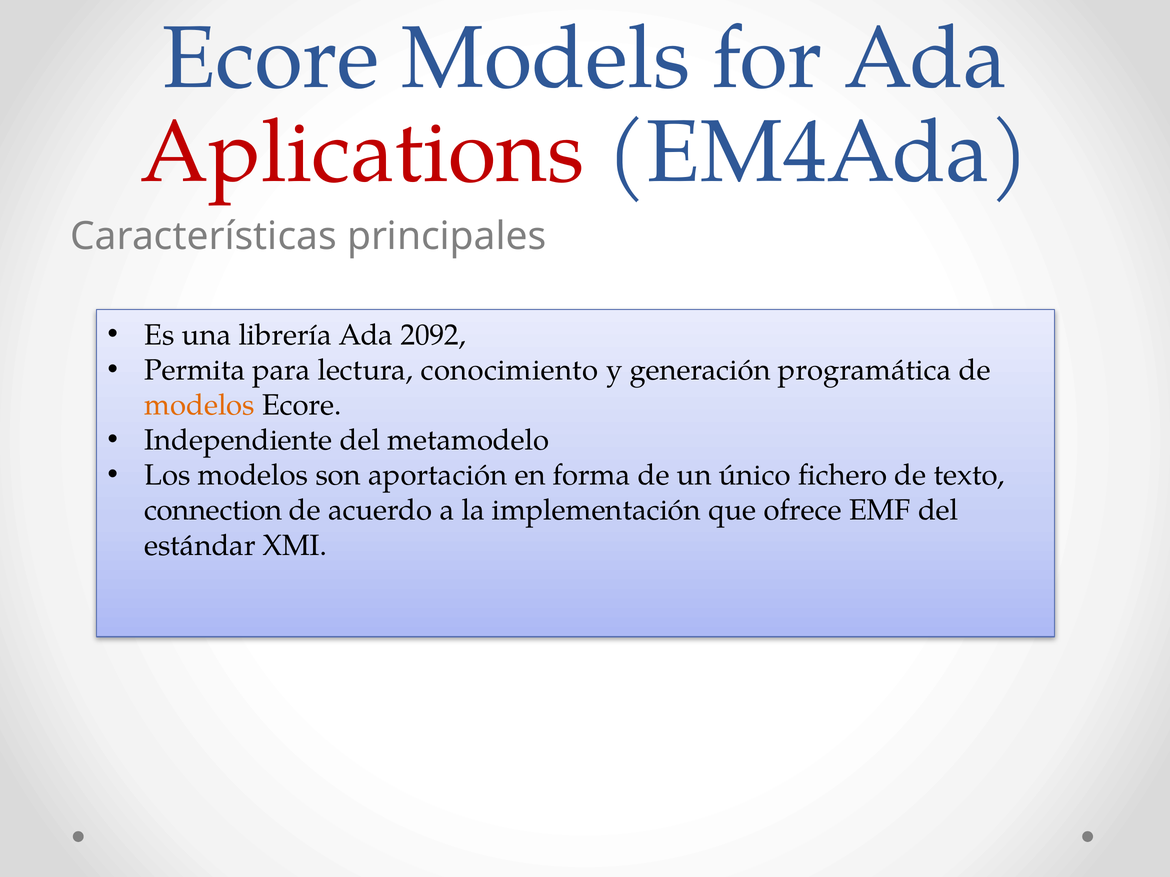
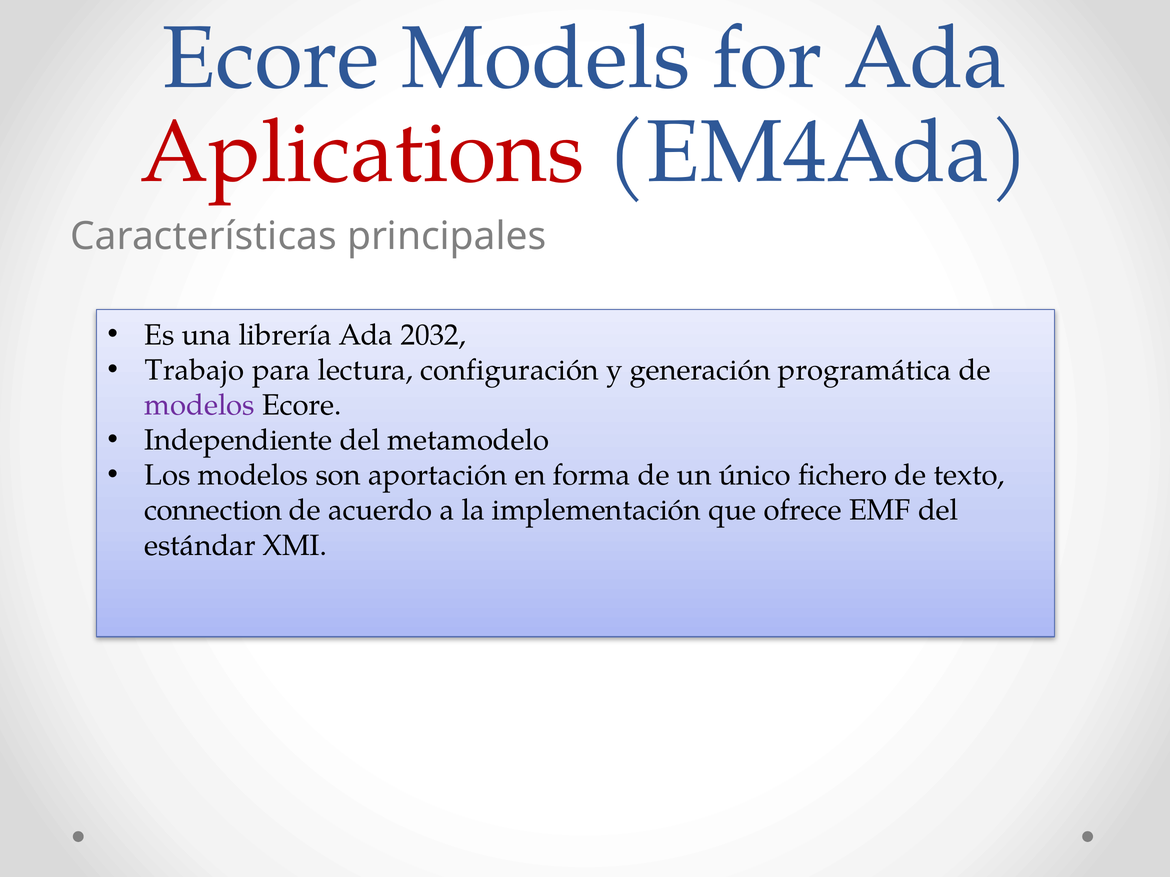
2092: 2092 -> 2032 (433, 335)
Permita: Permita -> Trabajo (195, 370)
conocimiento: conocimiento -> configuración (510, 370)
modelos colour: orange -> purple (200, 405)
